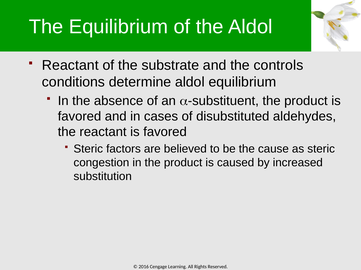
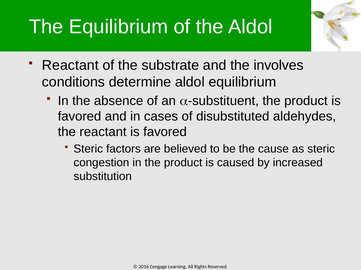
controls: controls -> involves (279, 65)
